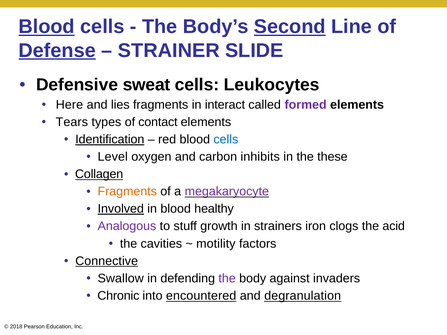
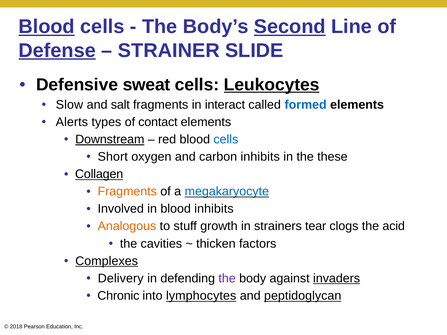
Leukocytes underline: none -> present (272, 85)
Here: Here -> Slow (69, 105)
lies: lies -> salt (120, 105)
formed colour: purple -> blue (306, 105)
Tears: Tears -> Alerts (72, 122)
Identification: Identification -> Downstream (110, 139)
Level: Level -> Short (113, 157)
megakaryocyte colour: purple -> blue (227, 192)
Involved underline: present -> none (121, 209)
blood healthy: healthy -> inhibits (214, 209)
Analogous colour: purple -> orange (127, 226)
iron: iron -> tear (316, 226)
motility: motility -> thicken (216, 244)
Connective: Connective -> Complexes (107, 261)
Swallow: Swallow -> Delivery (121, 279)
invaders underline: none -> present (337, 279)
encountered: encountered -> lymphocytes (201, 296)
degranulation: degranulation -> peptidoglycan (303, 296)
